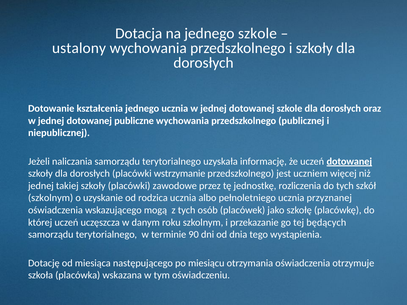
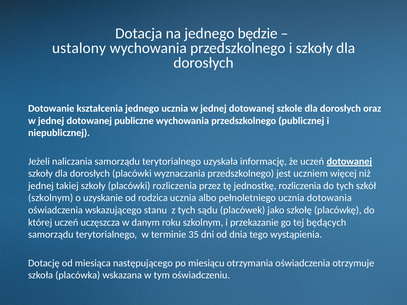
jednego szkole: szkole -> będzie (258, 33)
wstrzymanie: wstrzymanie -> wyznaczania (180, 174)
placówki zawodowe: zawodowe -> rozliczenia (175, 186)
przyznanej: przyznanej -> dotowania (329, 198)
mogą: mogą -> stanu (155, 210)
osób: osób -> sądu (208, 210)
90: 90 -> 35 (194, 235)
